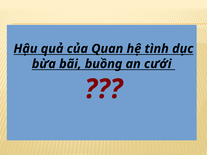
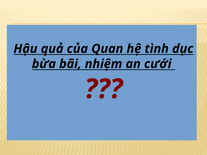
buồng: buồng -> nhiệm (104, 64)
